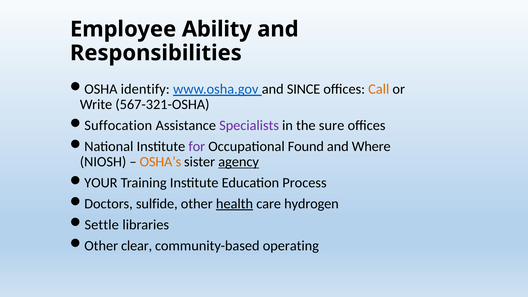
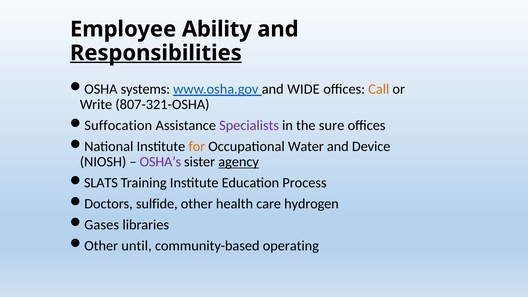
Responsibilities underline: none -> present (156, 53)
identify: identify -> systems (145, 89)
SINCE: SINCE -> WIDE (303, 89)
567-321-OSHA: 567-321-OSHA -> 807-321-OSHA (162, 105)
for colour: purple -> orange (197, 146)
Found: Found -> Water (306, 146)
Where: Where -> Device (371, 146)
OSHA’s colour: orange -> purple (160, 162)
YOUR: YOUR -> SLATS (101, 183)
health underline: present -> none (235, 204)
Settle: Settle -> Gases (102, 225)
clear: clear -> until (137, 246)
